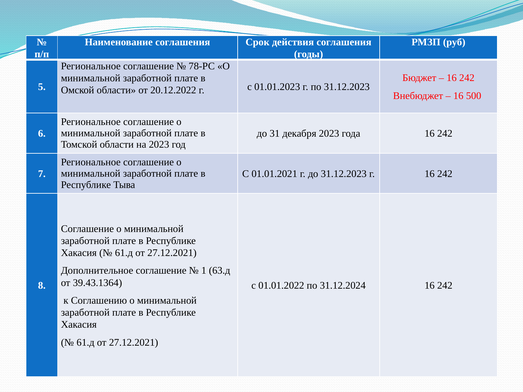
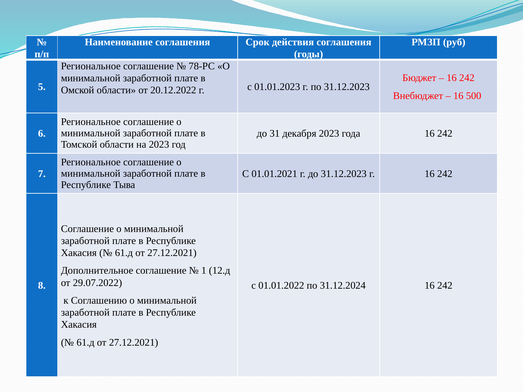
63.д: 63.д -> 12.д (220, 271)
39.43.1364: 39.43.1364 -> 29.07.2022 (97, 283)
